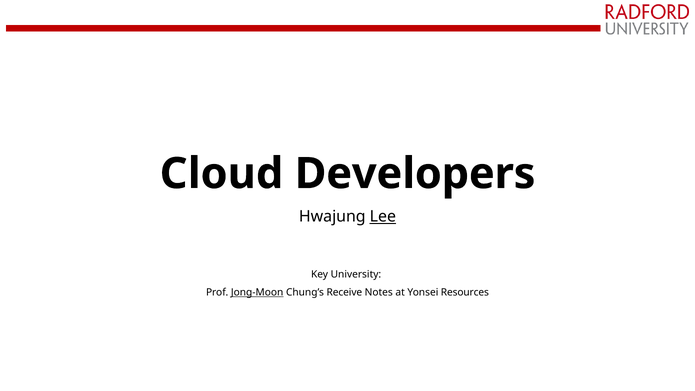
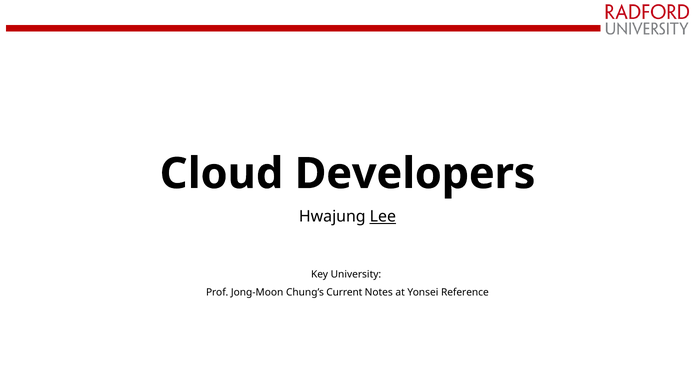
Jong-Moon underline: present -> none (257, 292)
Receive: Receive -> Current (344, 292)
Resources: Resources -> Reference (465, 292)
